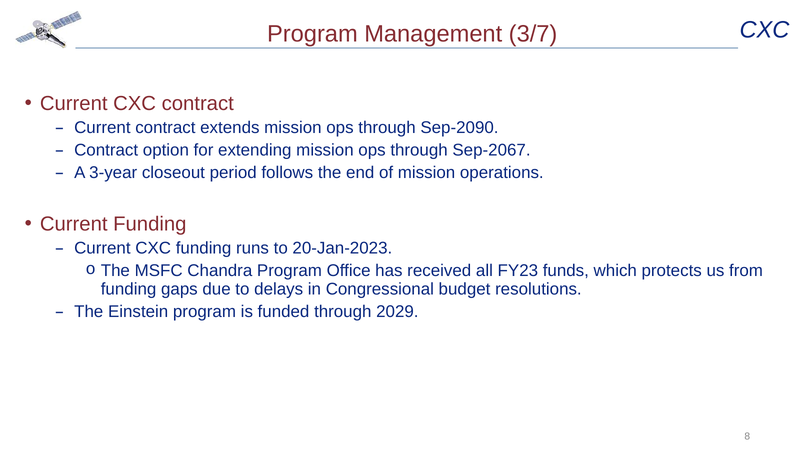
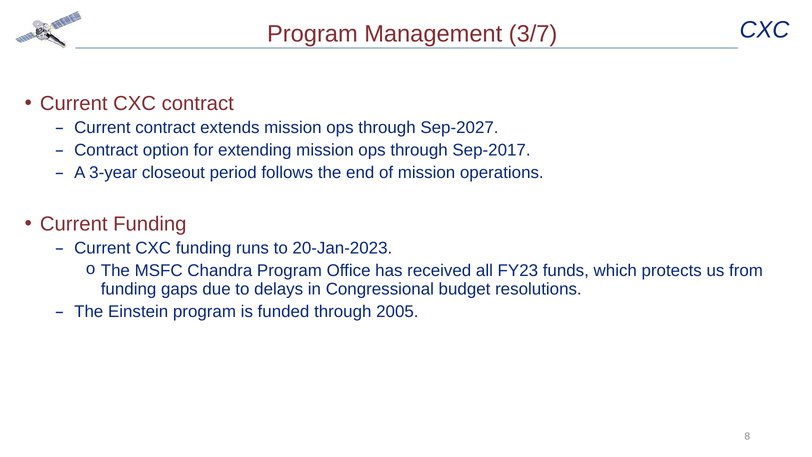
Sep-2090: Sep-2090 -> Sep-2027 (459, 128)
Sep-2067: Sep-2067 -> Sep-2017 (492, 150)
2029: 2029 -> 2005 (397, 311)
